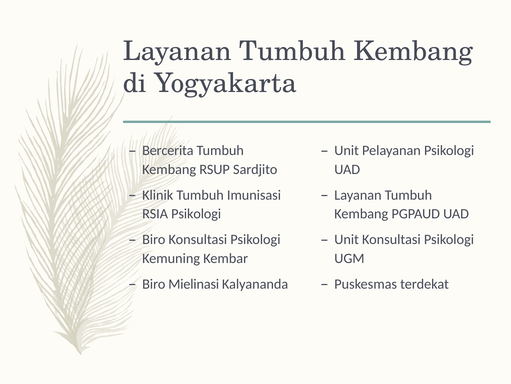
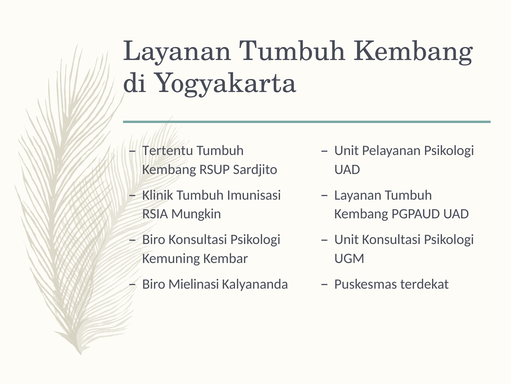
Bercerita: Bercerita -> Tertentu (168, 150)
RSIA Psikologi: Psikologi -> Mungkin (196, 214)
